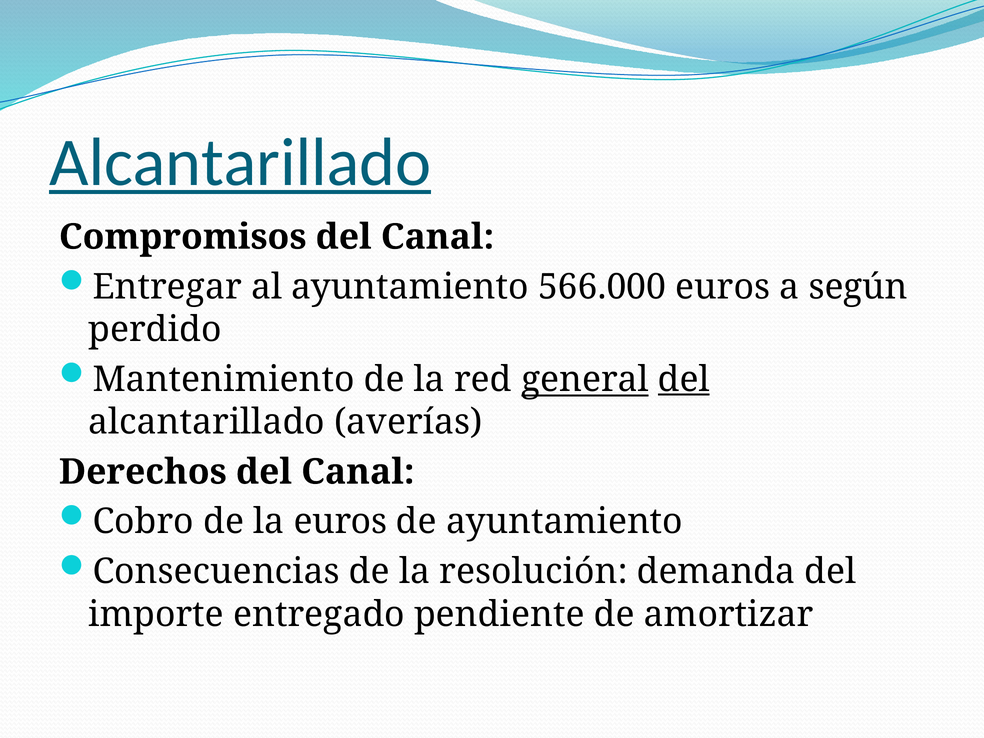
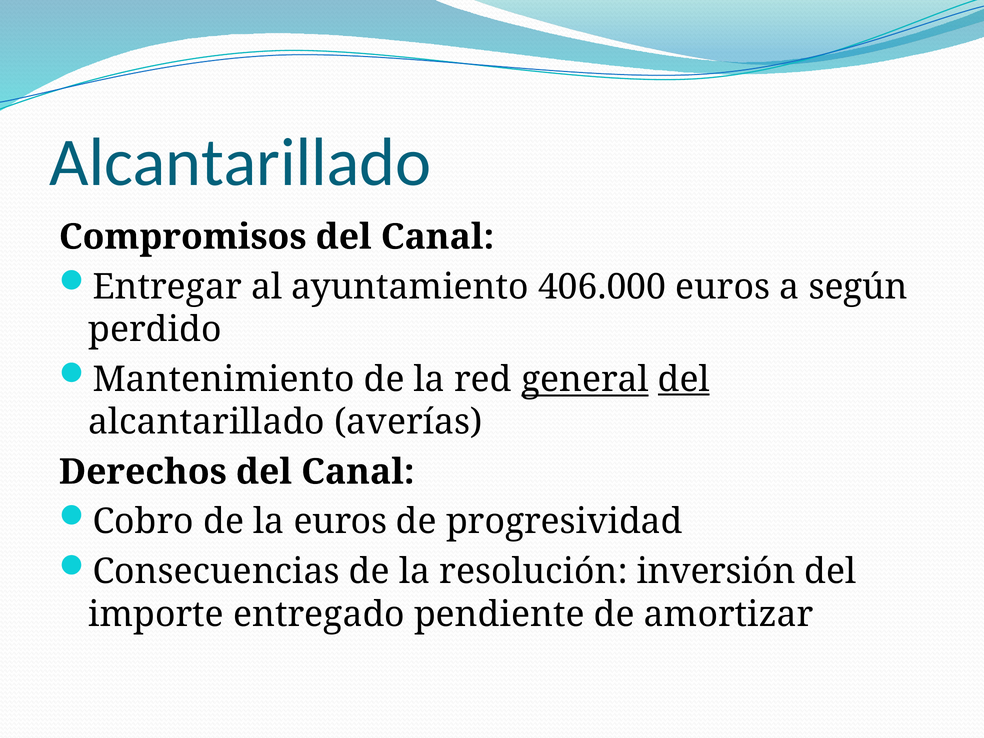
Alcantarillado underline: present -> none (240, 163)
566.000: 566.000 -> 406.000 (602, 287)
de ayuntamiento: ayuntamiento -> progresividad (564, 522)
demanda: demanda -> inversión (716, 572)
